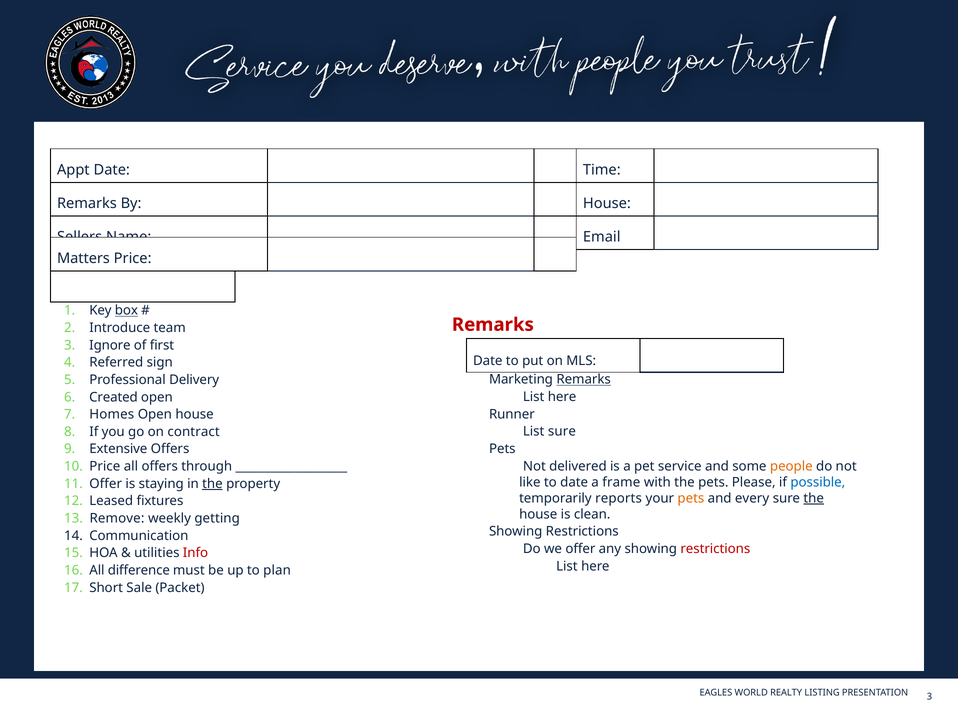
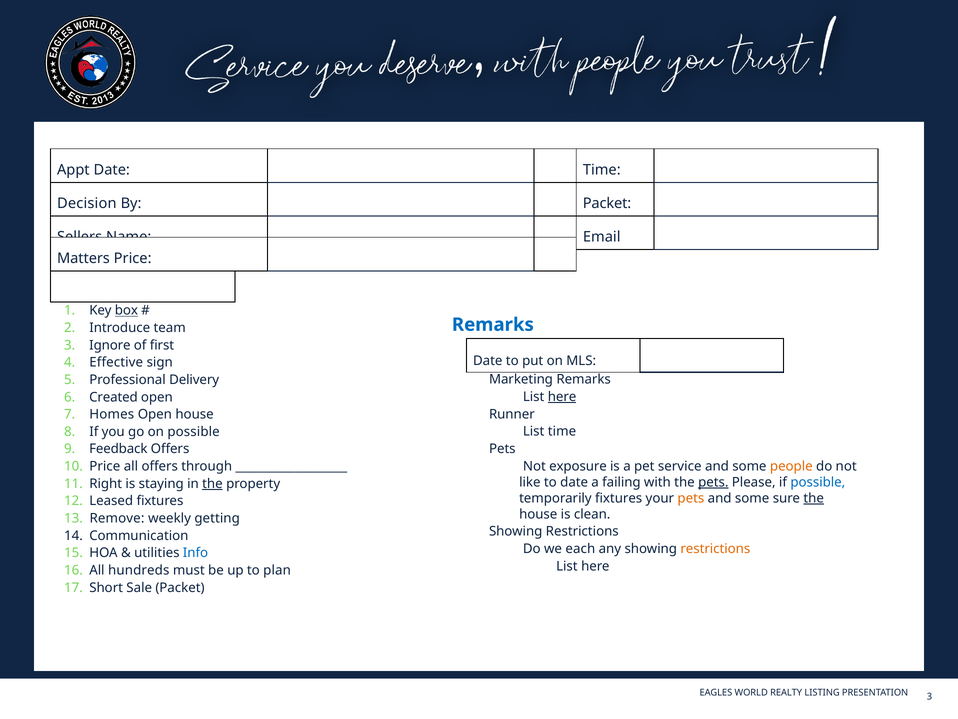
Remarks: Remarks -> Decision (87, 203)
By House: House -> Packet (607, 203)
Remarks colour: red -> blue (493, 324)
Referred: Referred -> Effective (116, 362)
Remarks underline: present -> none (584, 379)
here underline: none -> present (562, 397)
sure: sure -> time (562, 431)
on contract: contract -> possible (194, 431)
Extensive: Extensive -> Feedback (118, 449)
delivered: delivered -> exposure (578, 466)
frame: frame -> failing (621, 482)
pets underline: none -> present (713, 482)
Offer: Offer -> Right (106, 483)
temporarily reports: reports -> fixtures (619, 498)
every: every -> some (752, 498)
we offer: offer -> each (580, 548)
restrictions colour: red -> orange (715, 548)
Info colour: red -> blue (196, 553)
difference: difference -> hundreds (139, 570)
